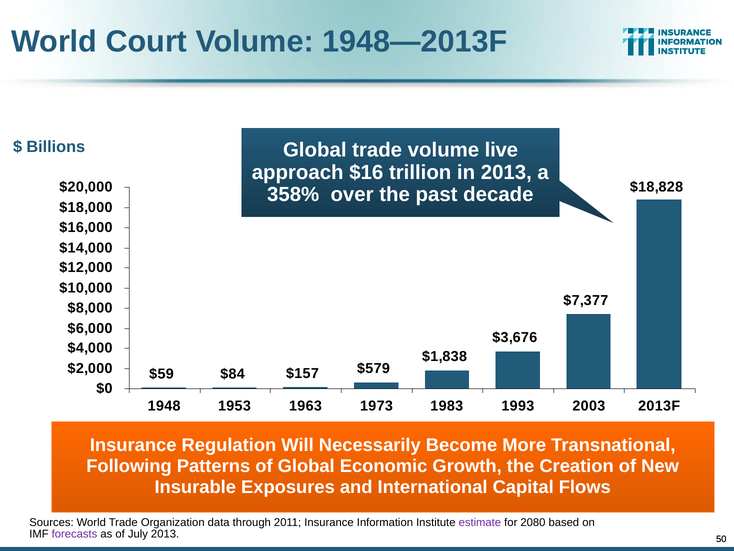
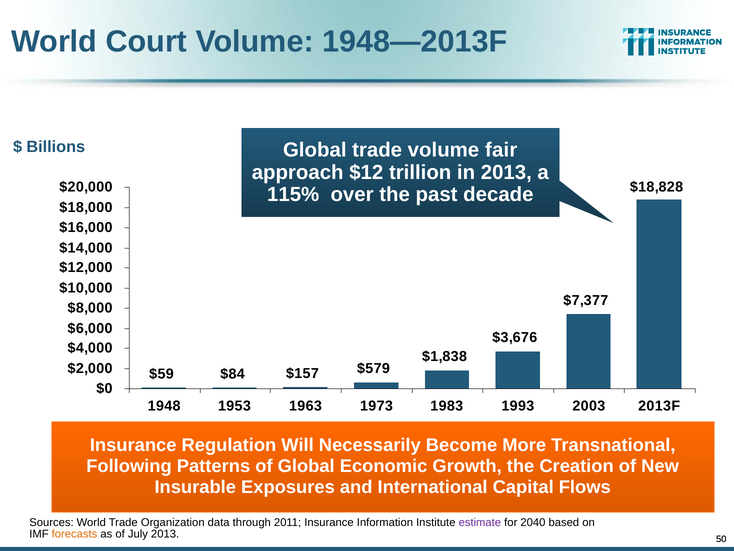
live: live -> fair (501, 150)
$16: $16 -> $12 (366, 172)
358%: 358% -> 115% (293, 194)
2080: 2080 -> 2040 (533, 522)
forecasts colour: purple -> orange (75, 533)
